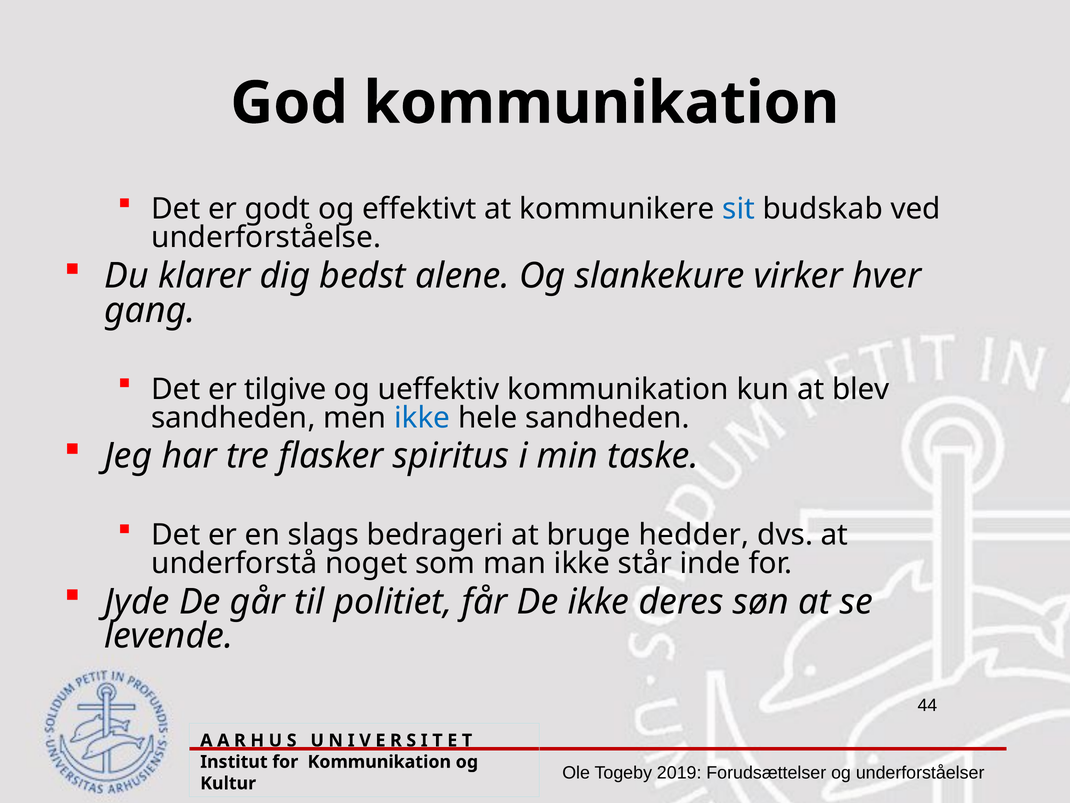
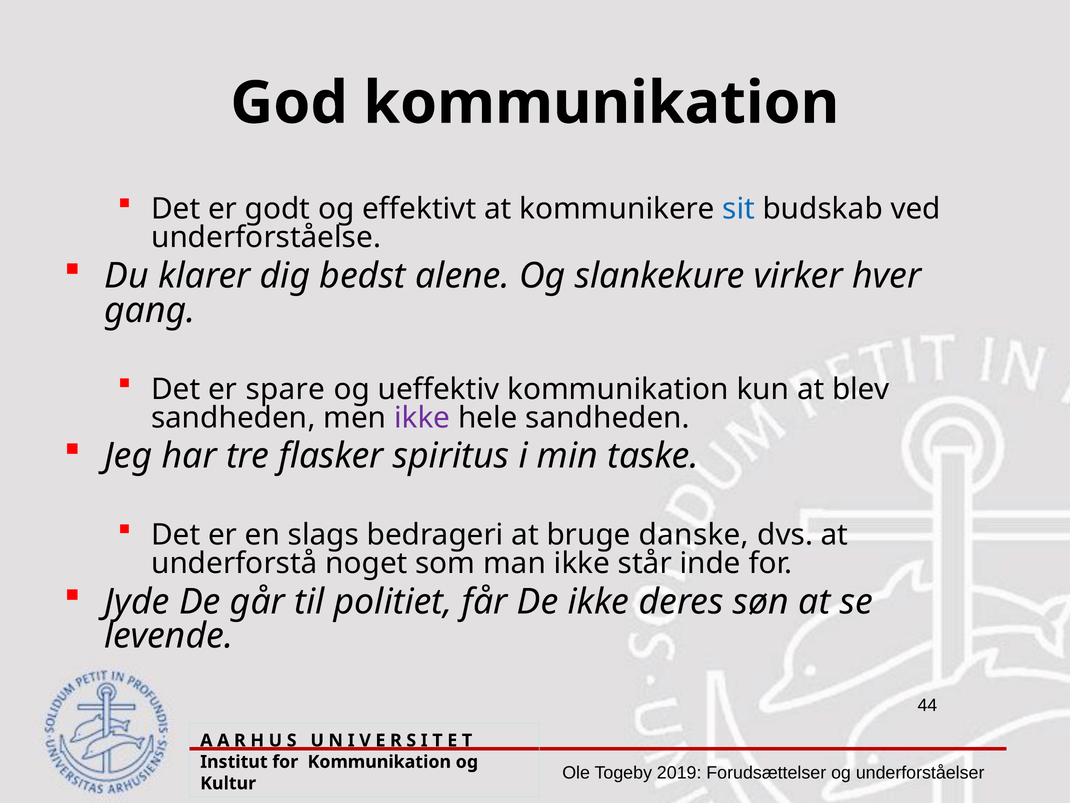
tilgive: tilgive -> spare (285, 389)
ikke colour: blue -> purple (422, 418)
hedder: hedder -> danske (694, 535)
